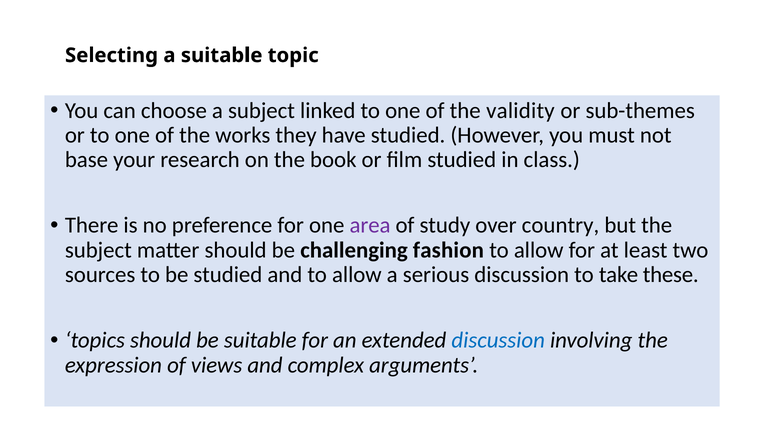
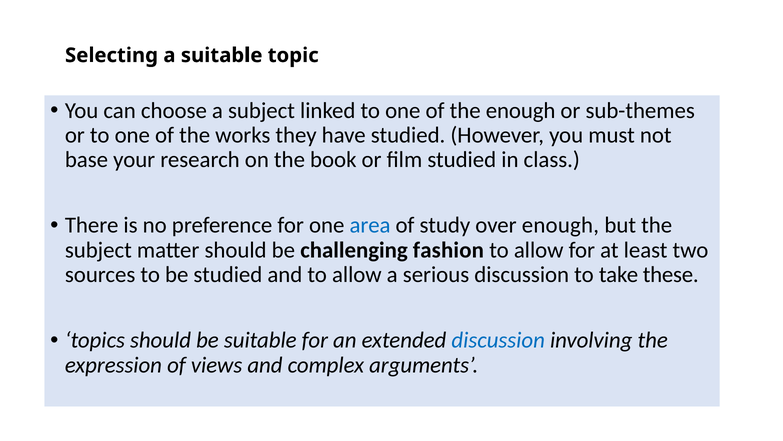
the validity: validity -> enough (521, 110)
area colour: purple -> blue (370, 225)
over country: country -> enough (560, 225)
